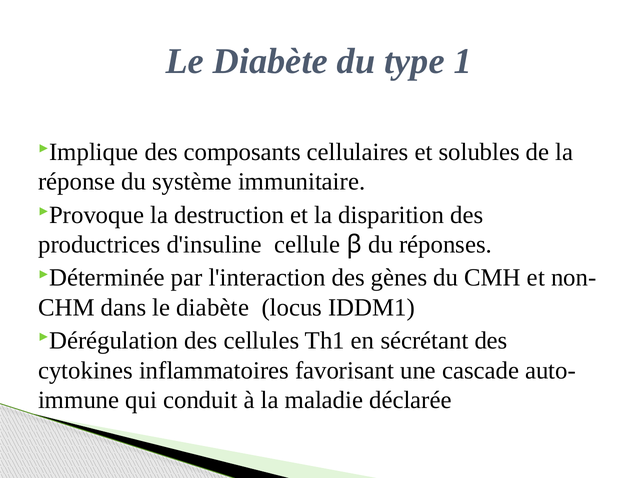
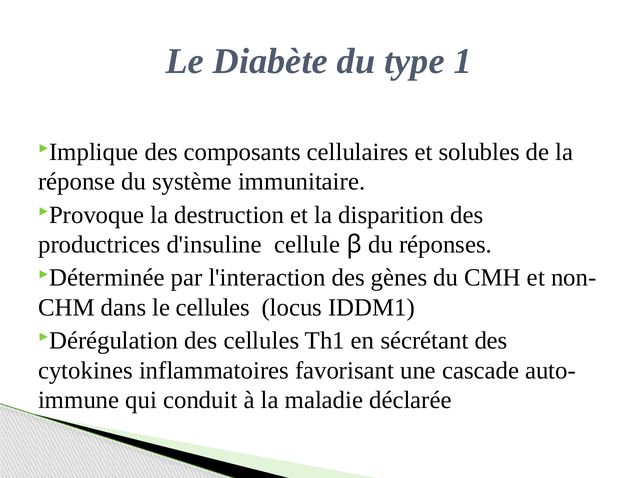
dans le diabète: diabète -> cellules (213, 308)
